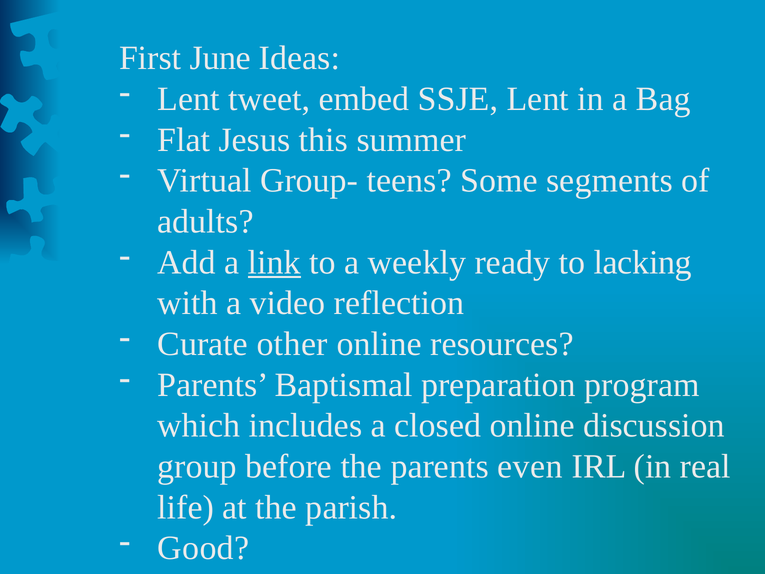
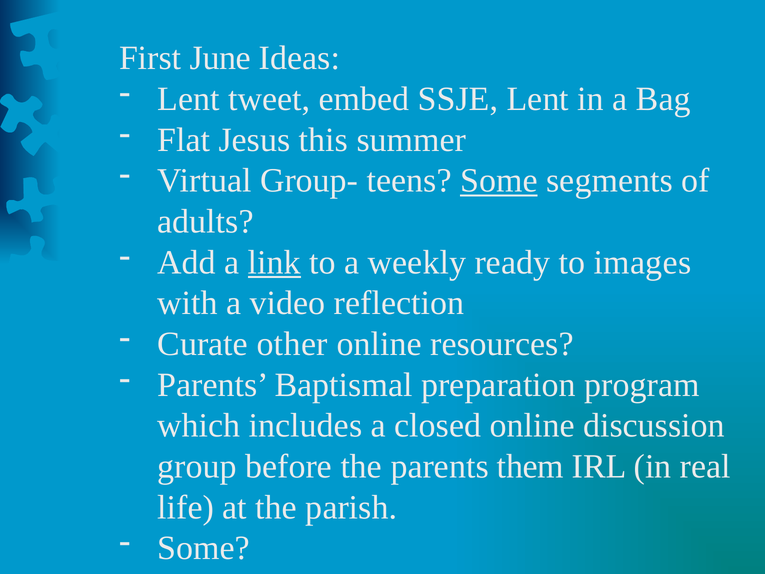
Some underline: none -> present (499, 181)
lacking: lacking -> images (642, 262)
even: even -> them (530, 466)
Good: Good -> Some (204, 548)
